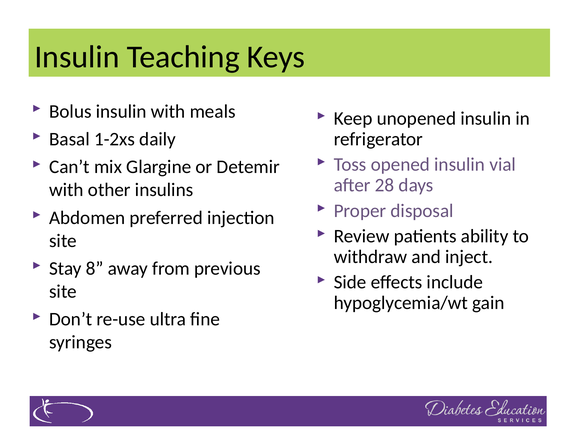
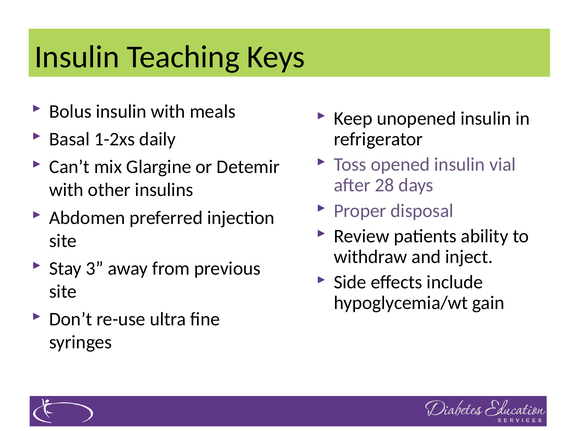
8: 8 -> 3 (95, 268)
